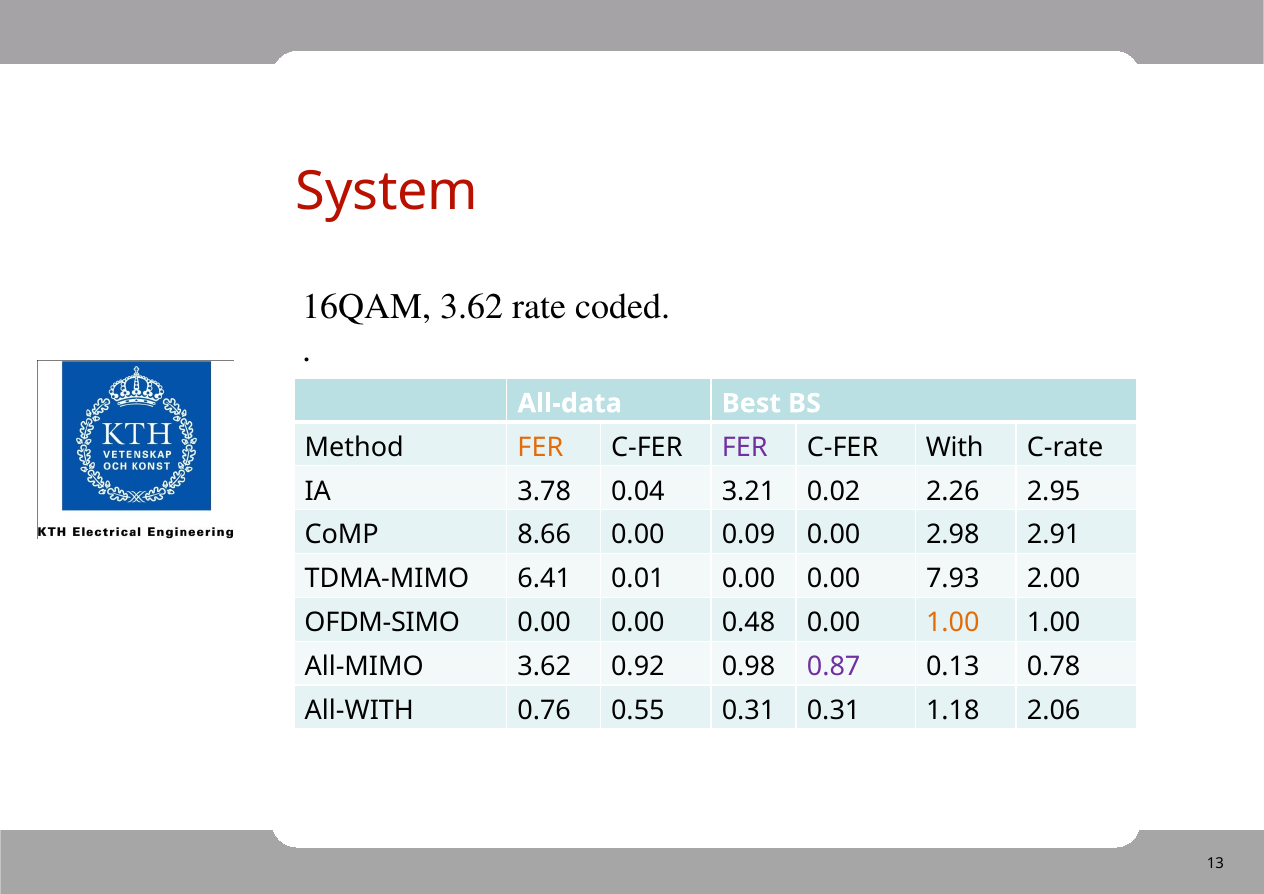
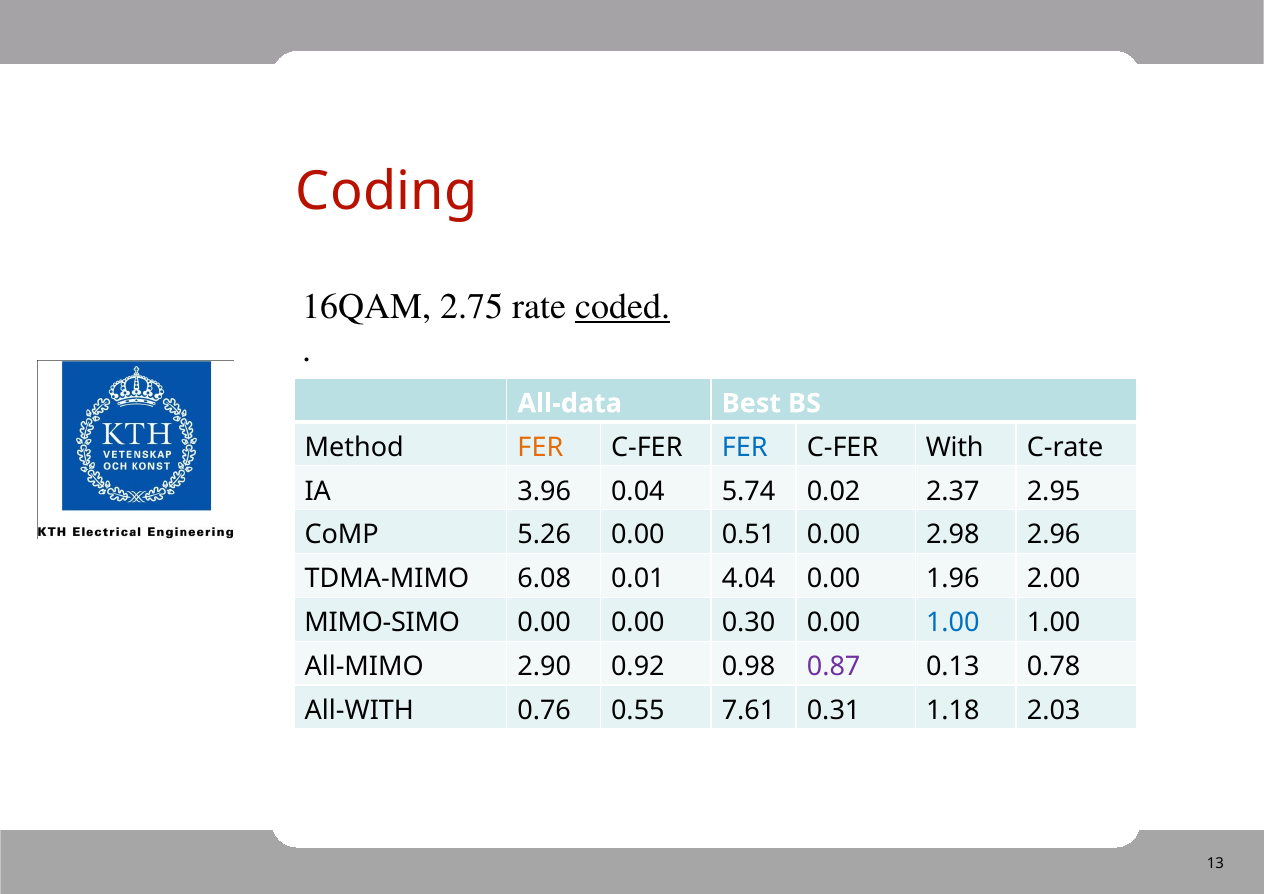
System: System -> Coding (387, 191)
16QAM 3.62: 3.62 -> 2.75 (472, 306)
coded underline: none -> present (623, 306)
FER colour: purple -> blue (745, 447)
3.78: 3.78 -> 3.96 (544, 491)
3.21: 3.21 -> 5.74 (749, 491)
2.26: 2.26 -> 2.37 (953, 491)
8.66: 8.66 -> 5.26 (544, 535)
0.09: 0.09 -> 0.51 (749, 535)
2.91: 2.91 -> 2.96 (1054, 535)
6.41: 6.41 -> 6.08 (544, 579)
0.01 0.00: 0.00 -> 4.04 (749, 579)
7.93: 7.93 -> 1.96 (953, 579)
OFDM-SIMO: OFDM-SIMO -> MIMO-SIMO (382, 622)
0.48: 0.48 -> 0.30 (749, 622)
1.00 colour: orange -> blue (953, 622)
All-MIMO 3.62: 3.62 -> 2.90 (544, 666)
0.55 0.31: 0.31 -> 7.61 (749, 710)
2.06: 2.06 -> 2.03 (1054, 710)
